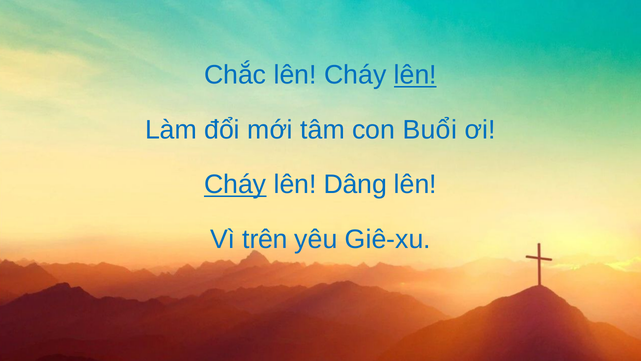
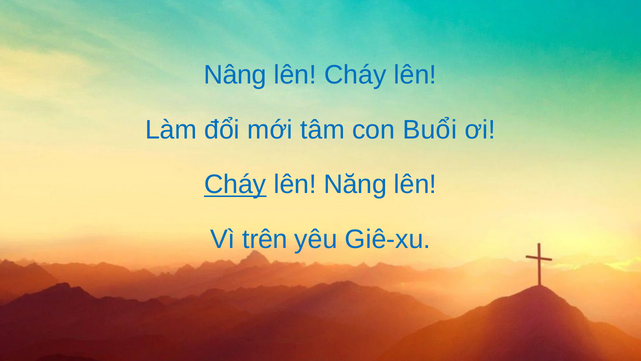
Chắc: Chắc -> Nâng (235, 75)
lên underline: present -> none (415, 75)
Dâng: Dâng -> Năng (355, 184)
